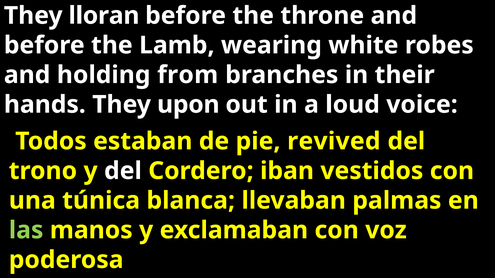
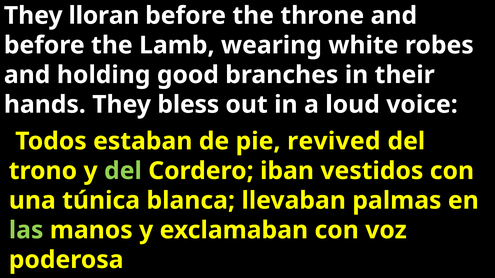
from: from -> good (188, 75)
upon: upon -> bless (188, 105)
del colour: white -> light green (123, 171)
